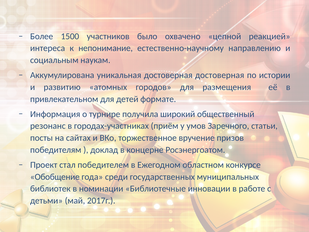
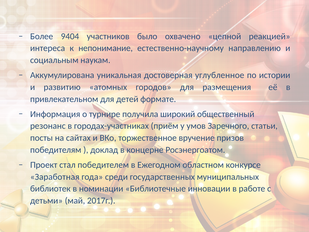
1500: 1500 -> 9404 (70, 36)
достоверная достоверная: достоверная -> углубленное (220, 75)
Обобщение: Обобщение -> Заработная (55, 177)
